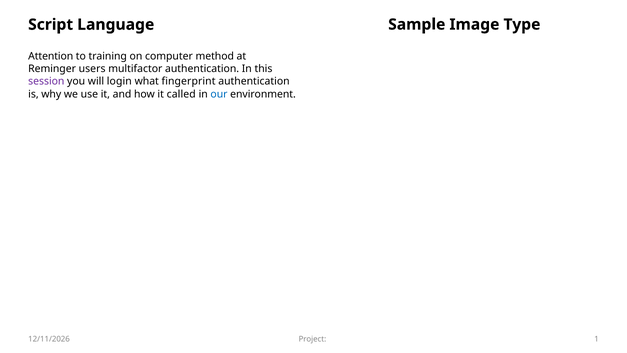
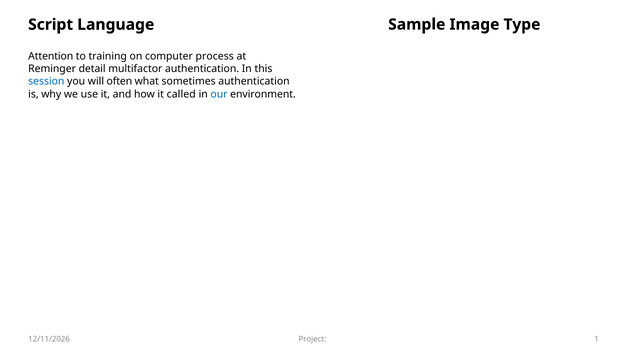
method: method -> process (215, 56)
users: users -> detail (92, 69)
session colour: purple -> blue (46, 81)
login: login -> often (119, 81)
fingerprint: fingerprint -> sometimes (189, 81)
